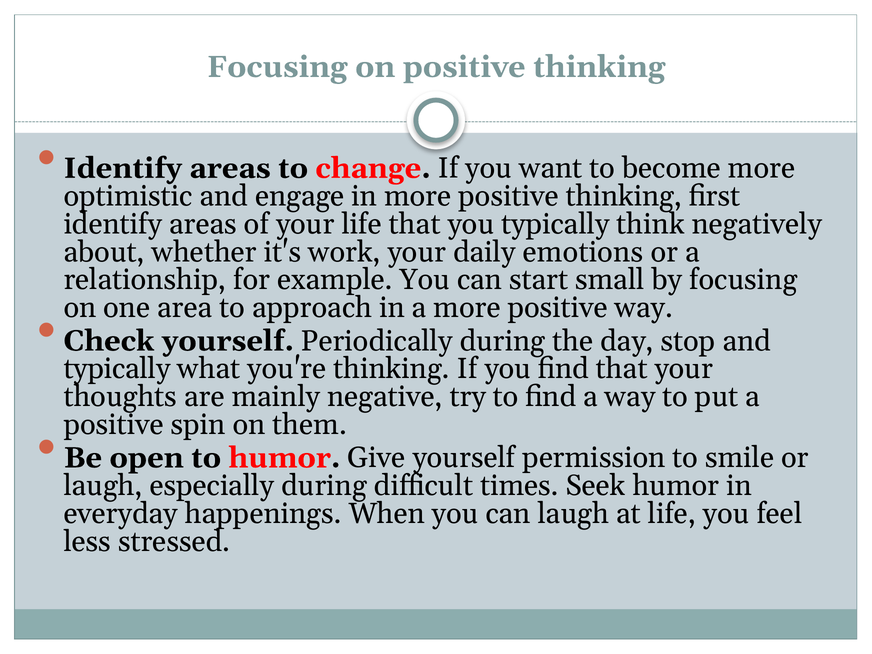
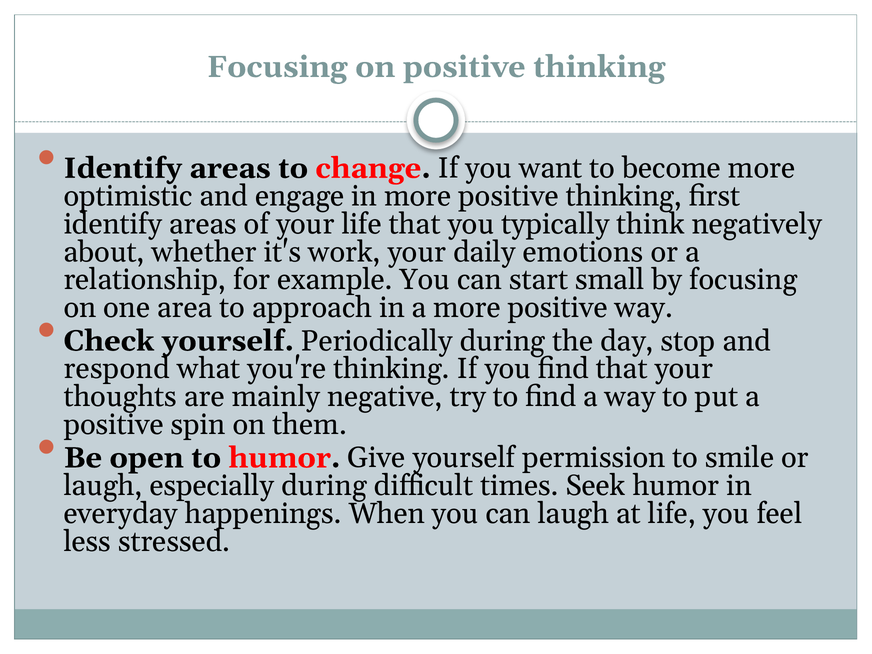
typically: typically -> respond (117, 369)
